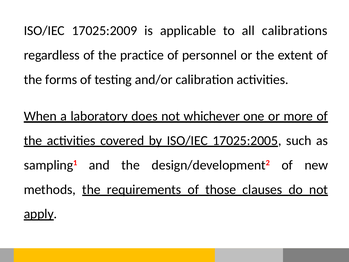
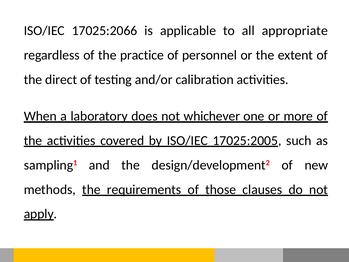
17025:2009: 17025:2009 -> 17025:2066 (105, 31)
calibrations: calibrations -> appropriate (295, 31)
forms: forms -> direct (61, 79)
